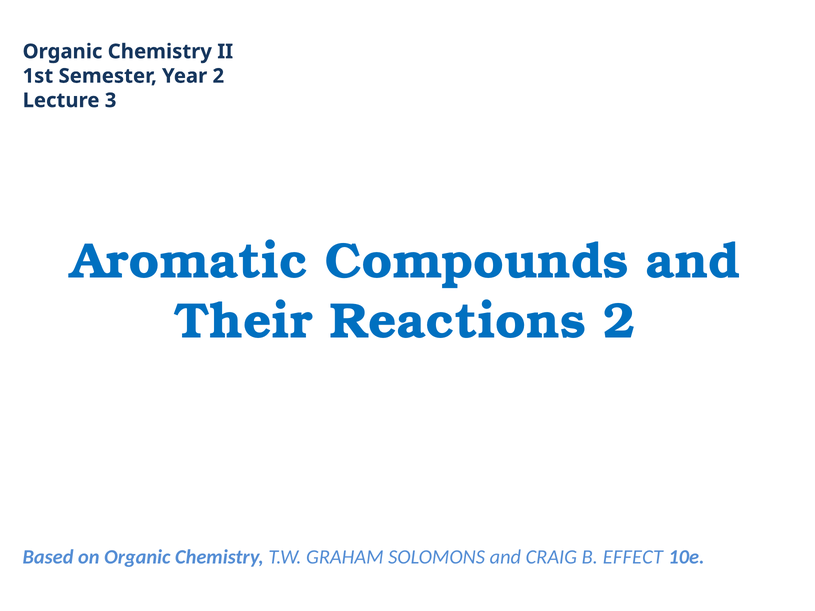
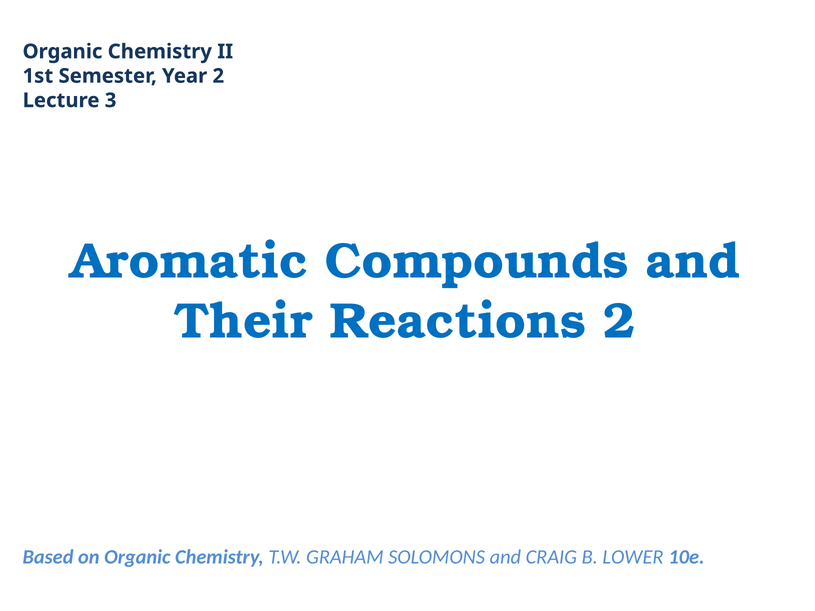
EFFECT: EFFECT -> LOWER (633, 557)
